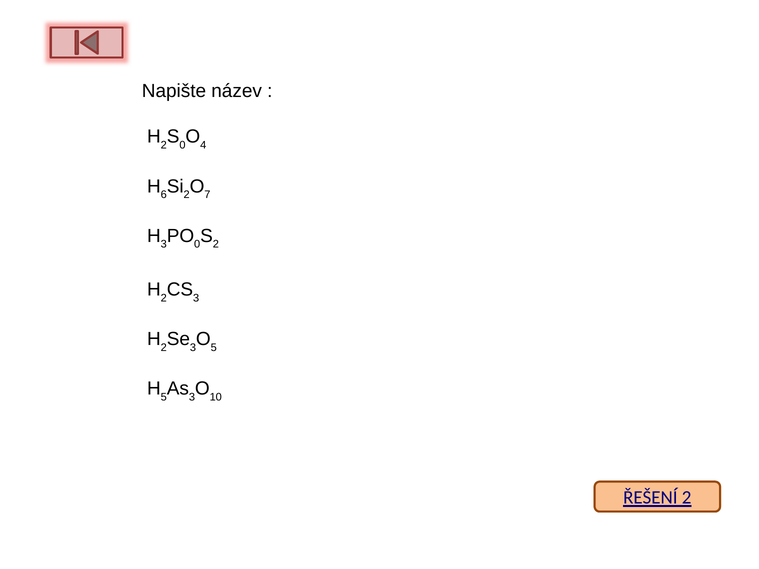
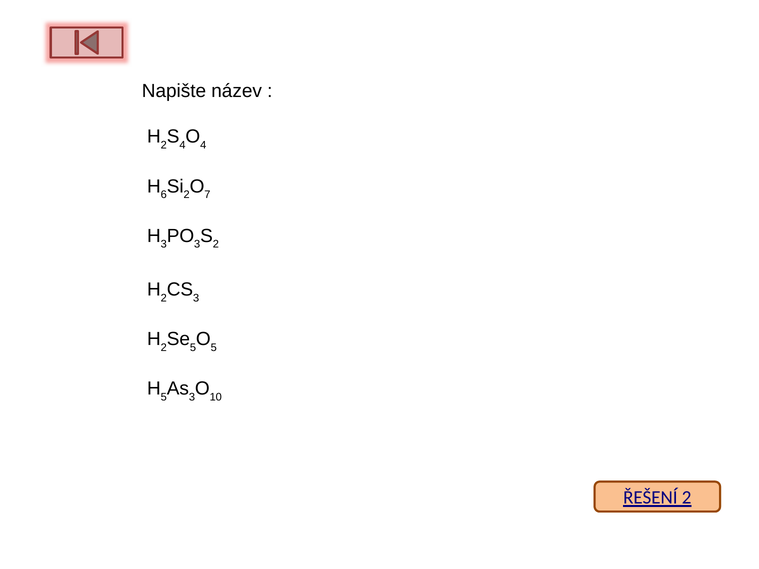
0: 0 -> 4 (182, 145)
0: 0 -> 3 (197, 244)
3: 3 -> 5 (193, 348)
